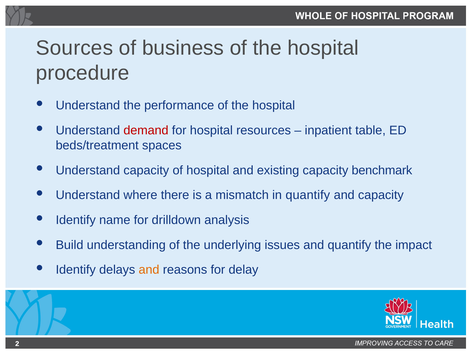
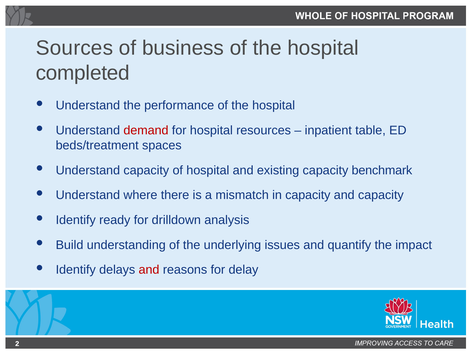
procedure: procedure -> completed (83, 73)
in quantify: quantify -> capacity (308, 195)
name: name -> ready (115, 220)
and colour: orange -> red (149, 270)
